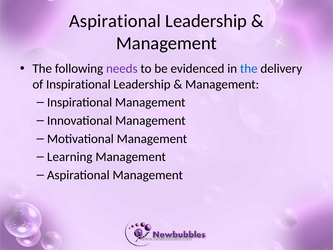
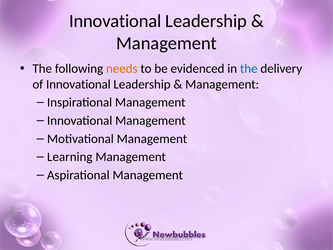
Aspirational: Aspirational -> Innovational (115, 21)
needs colour: purple -> orange (122, 69)
of Inspirational: Inspirational -> Innovational (78, 84)
